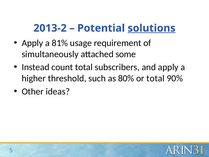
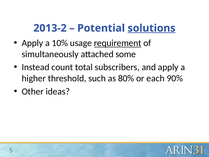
81%: 81% -> 10% (60, 43)
requirement underline: none -> present (118, 43)
or total: total -> each (156, 78)
